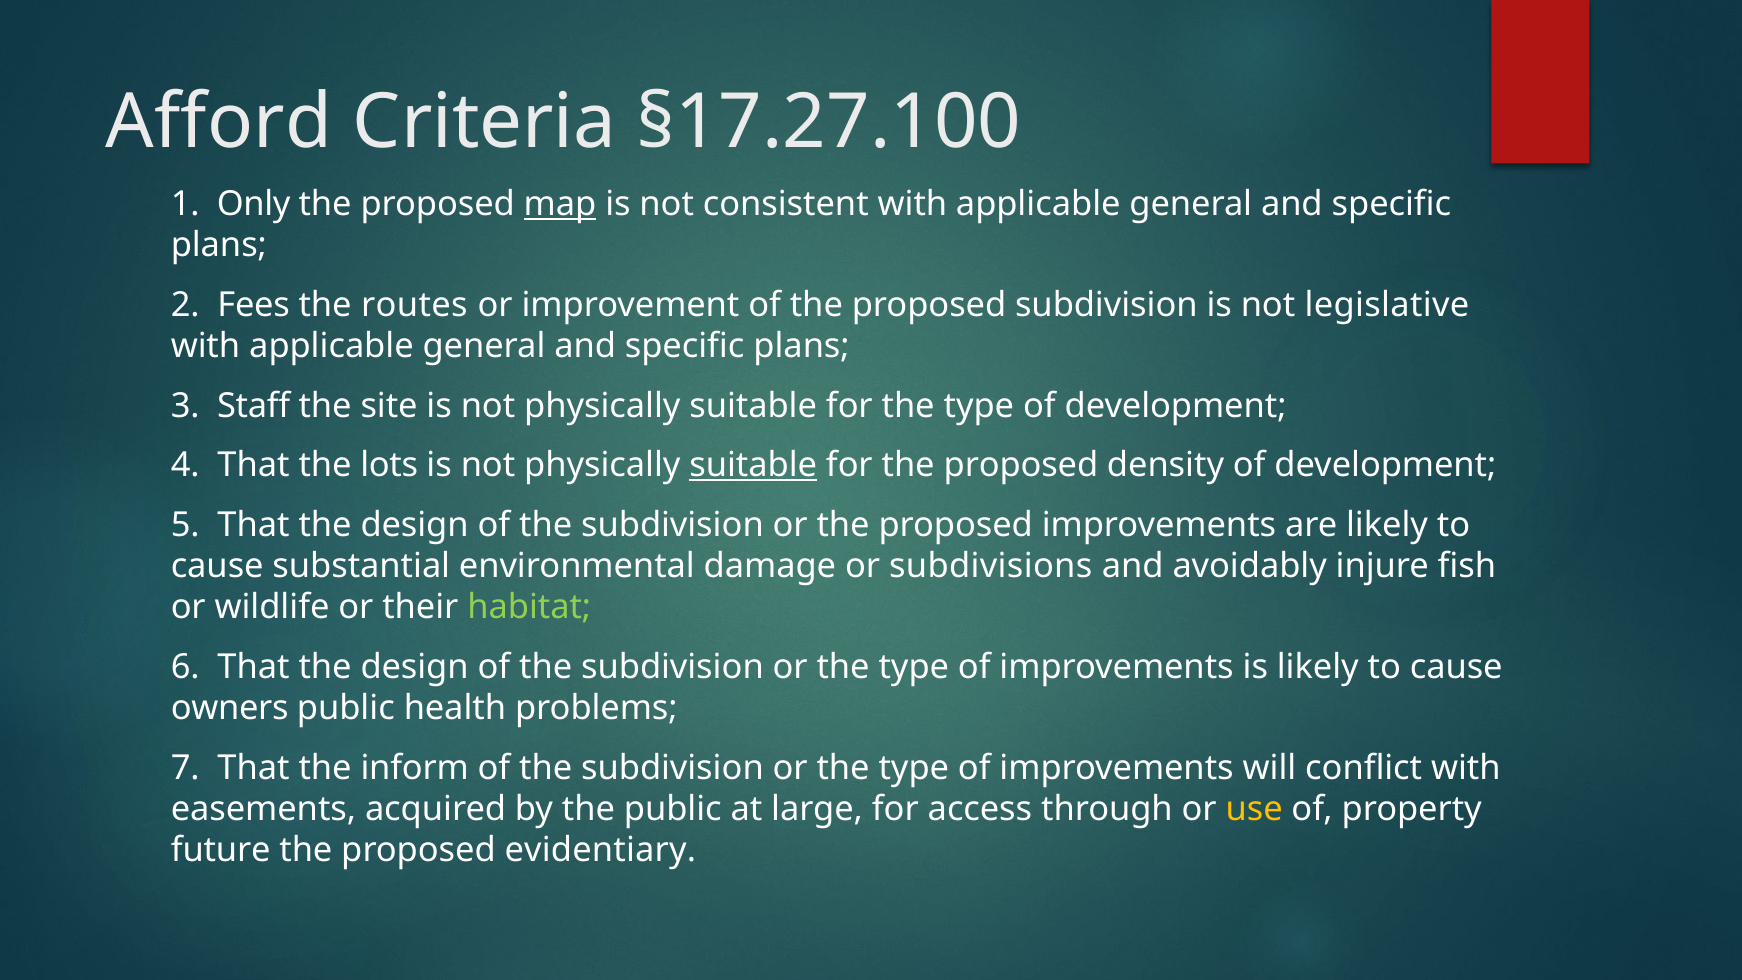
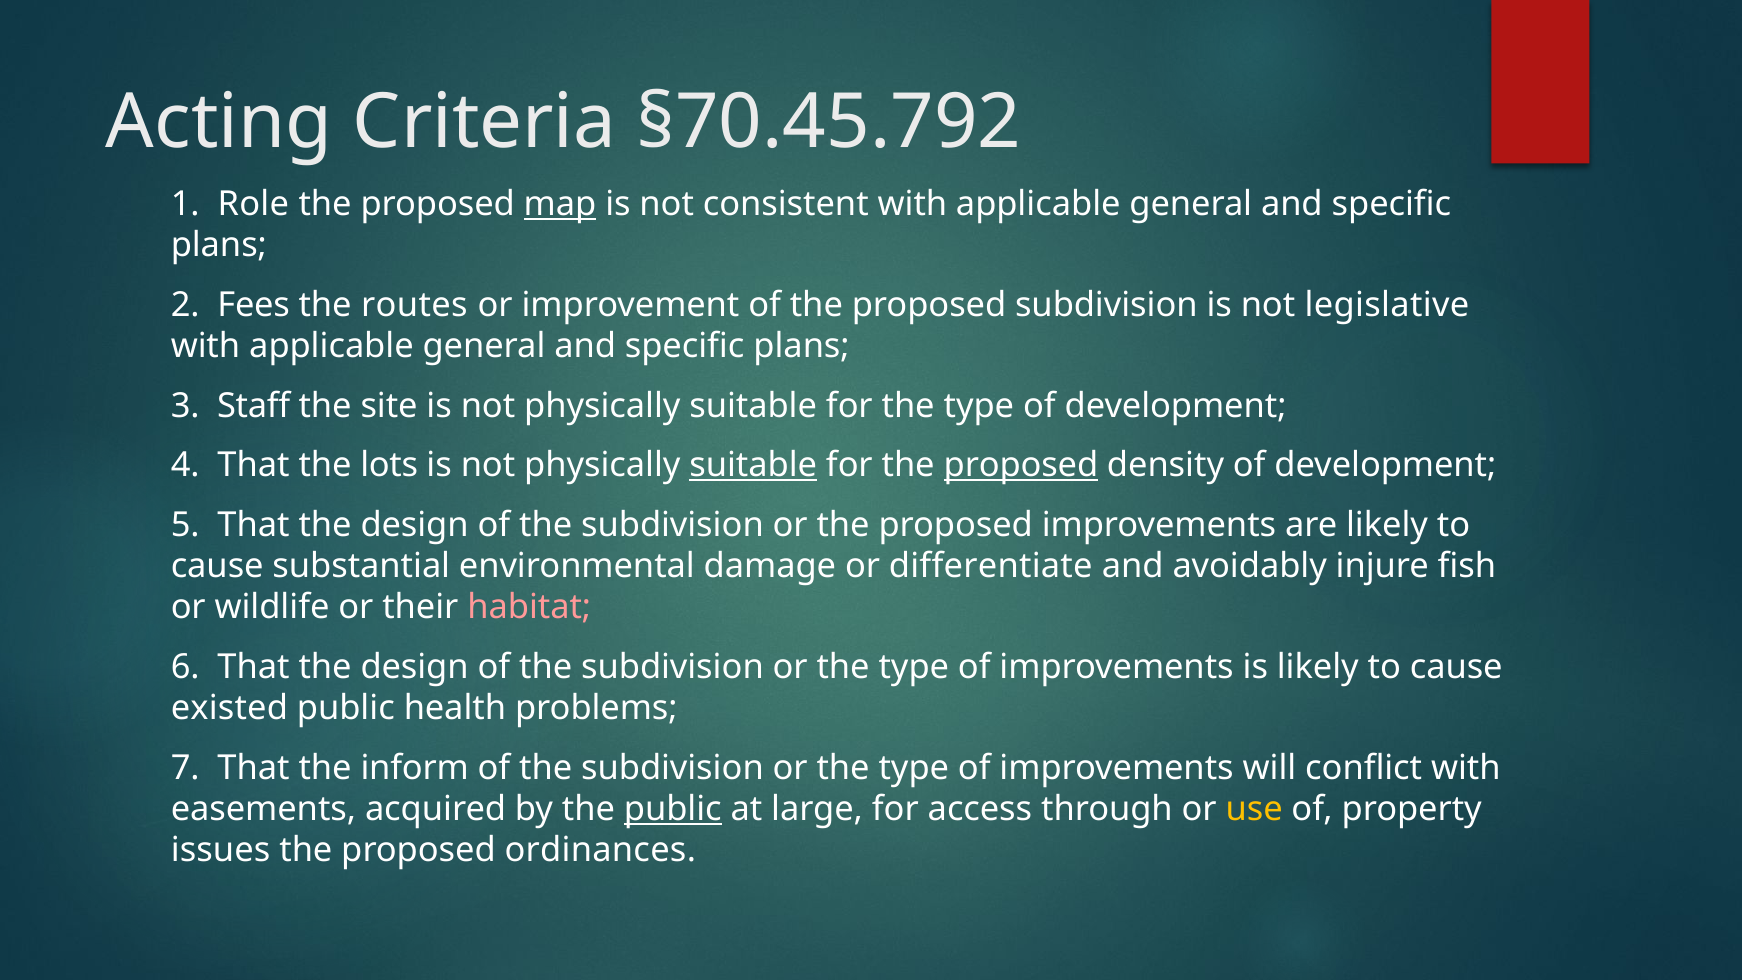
Afford: Afford -> Acting (219, 122)
§17.27.100: §17.27.100 -> §70.45.792 (829, 122)
Only: Only -> Role (253, 204)
proposed underline: none -> present (1021, 465)
subdivisions: subdivisions -> differentiate (991, 566)
habitat colour: light green -> pink (529, 607)
owners: owners -> existed (229, 708)
public underline: none -> present (673, 809)
future: future -> issues (221, 850)
evidentiary: evidentiary -> ordinances (600, 850)
